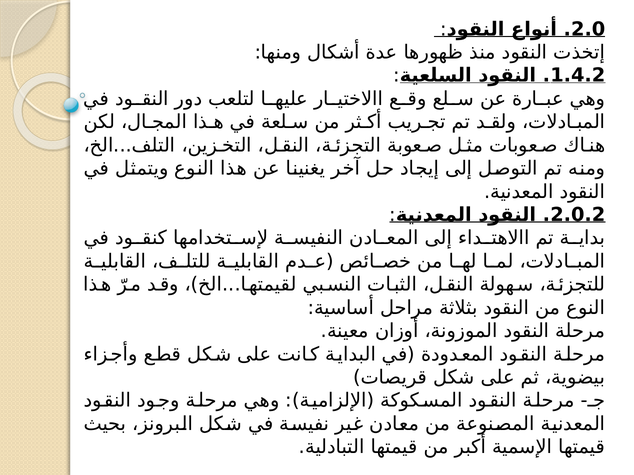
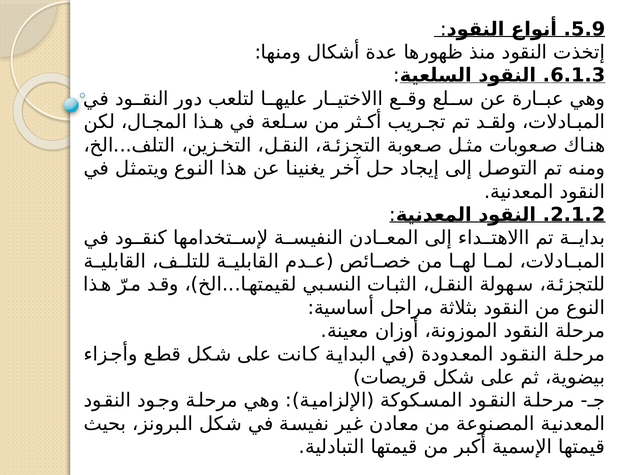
2.0: 2.0 -> 5.9 (588, 29)
1.4.2: 1.4.2 -> 6.1.3 (578, 76)
2.0.2: 2.0.2 -> 2.1.2 (578, 215)
